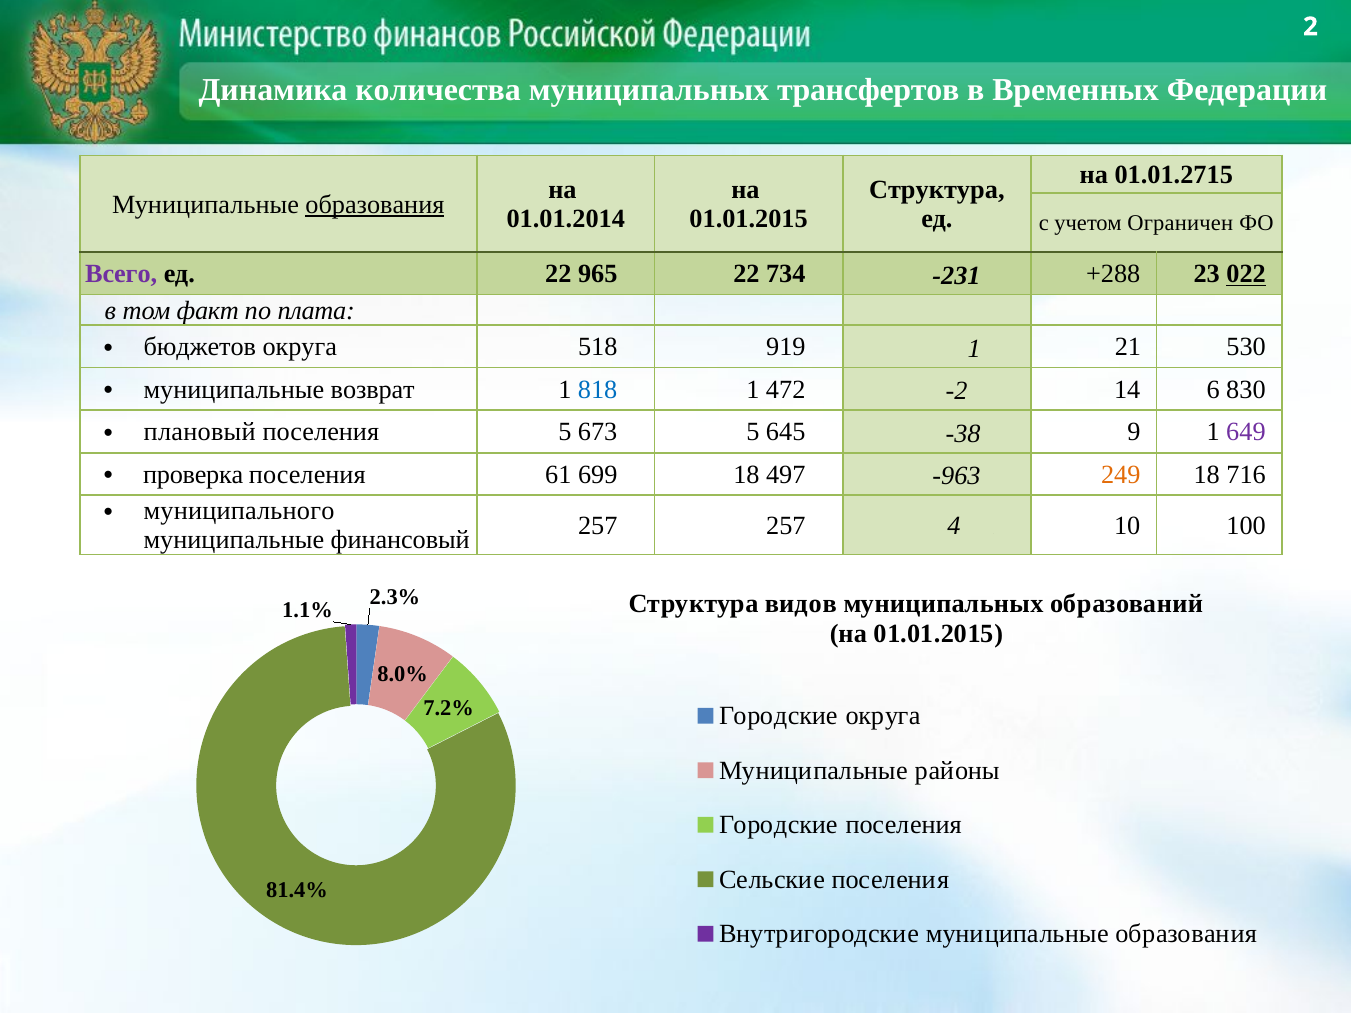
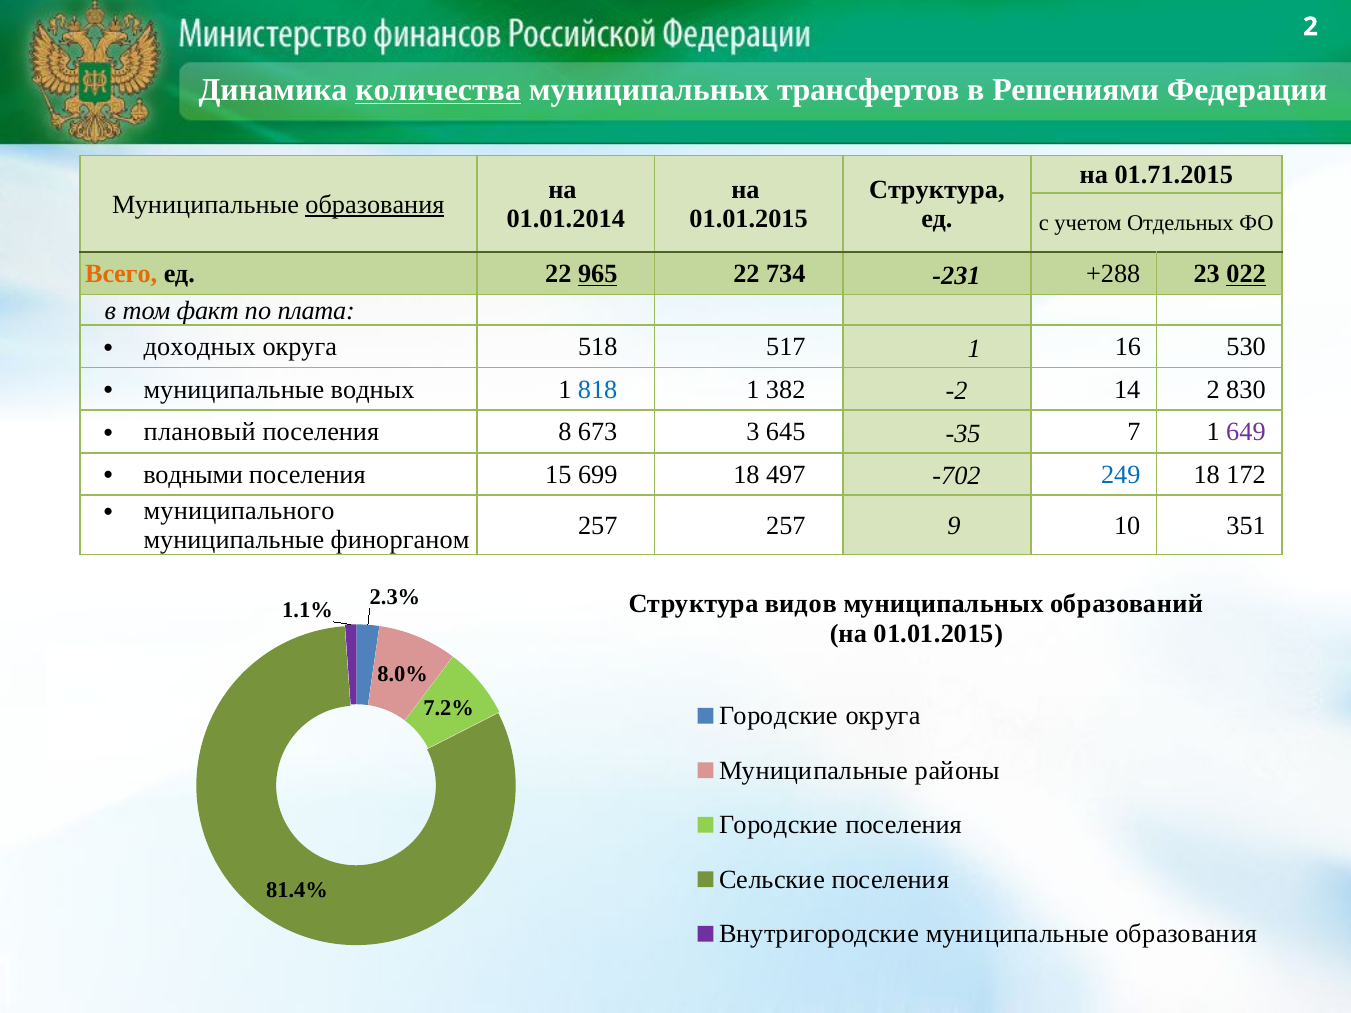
количества underline: none -> present (438, 90)
Временных: Временных -> Решениями (1076, 90)
01.01.2715: 01.01.2715 -> 01.71.2015 (1174, 175)
Ограничен: Ограничен -> Отдельных (1180, 223)
Всего colour: purple -> orange (121, 274)
965 underline: none -> present (598, 274)
бюджетов: бюджетов -> доходных (200, 347)
919: 919 -> 517 (786, 347)
21: 21 -> 16 (1128, 347)
возврат: возврат -> водных (373, 390)
472: 472 -> 382 (786, 390)
14 6: 6 -> 2 (1213, 390)
поселения 5: 5 -> 8 (565, 432)
673 5: 5 -> 3 (753, 432)
-38: -38 -> -35 (963, 434)
9: 9 -> 7 (1134, 432)
проверка: проверка -> водными (193, 475)
61: 61 -> 15 (558, 475)
-963: -963 -> -702 (956, 476)
249 colour: orange -> blue (1121, 475)
716: 716 -> 172 (1246, 475)
4: 4 -> 9 (954, 526)
100: 100 -> 351 (1246, 526)
финансовый: финансовый -> финорганом (400, 540)
